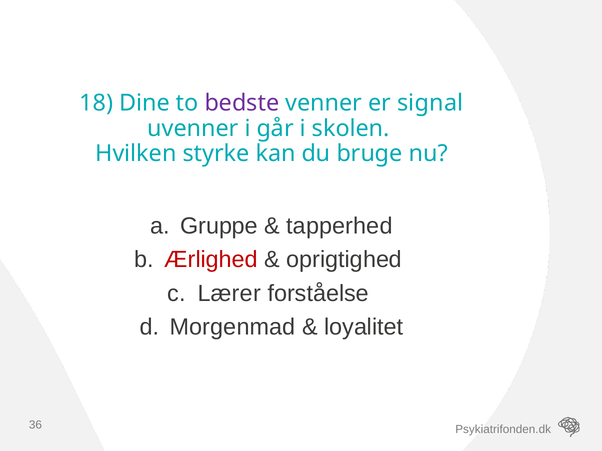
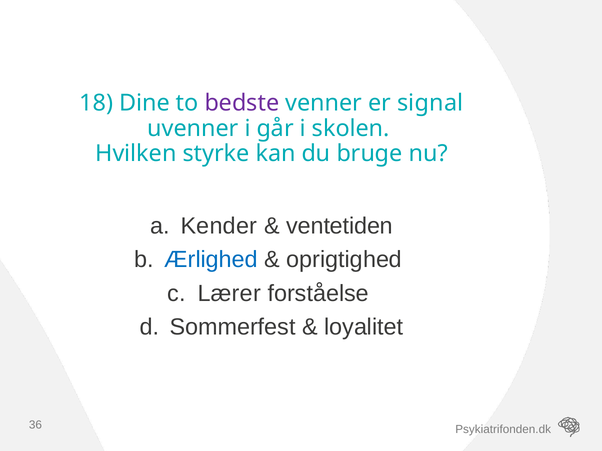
Gruppe: Gruppe -> Kender (219, 226)
tapperhed: tapperhed -> ventetiden (340, 226)
Ærlighed colour: red -> blue (211, 260)
Morgenmad: Morgenmad -> Sommerfest (233, 327)
